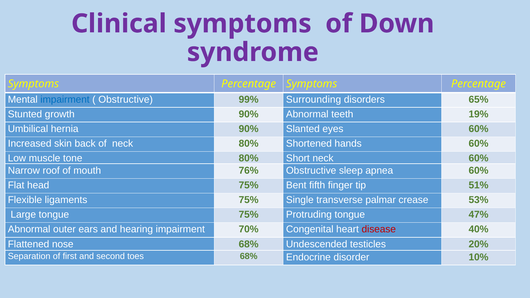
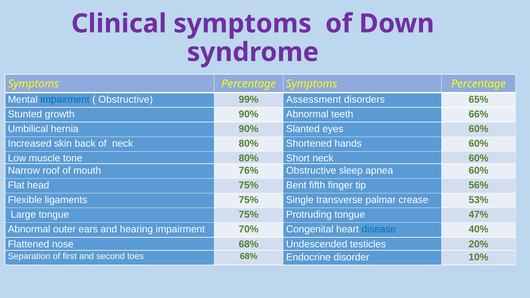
Surrounding: Surrounding -> Assessment (314, 99)
19%: 19% -> 66% (479, 114)
51%: 51% -> 56% (479, 185)
disease colour: red -> blue (379, 229)
